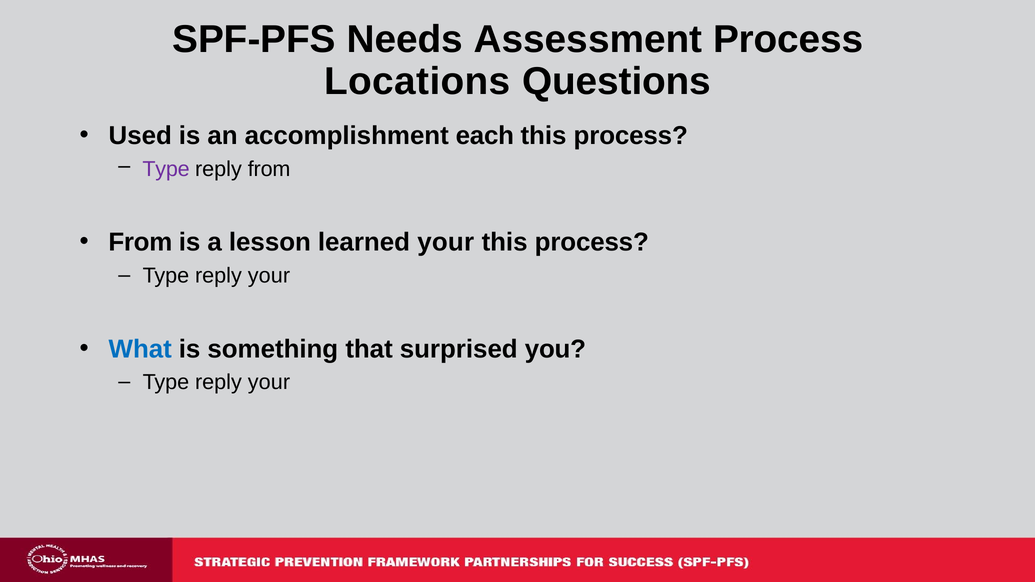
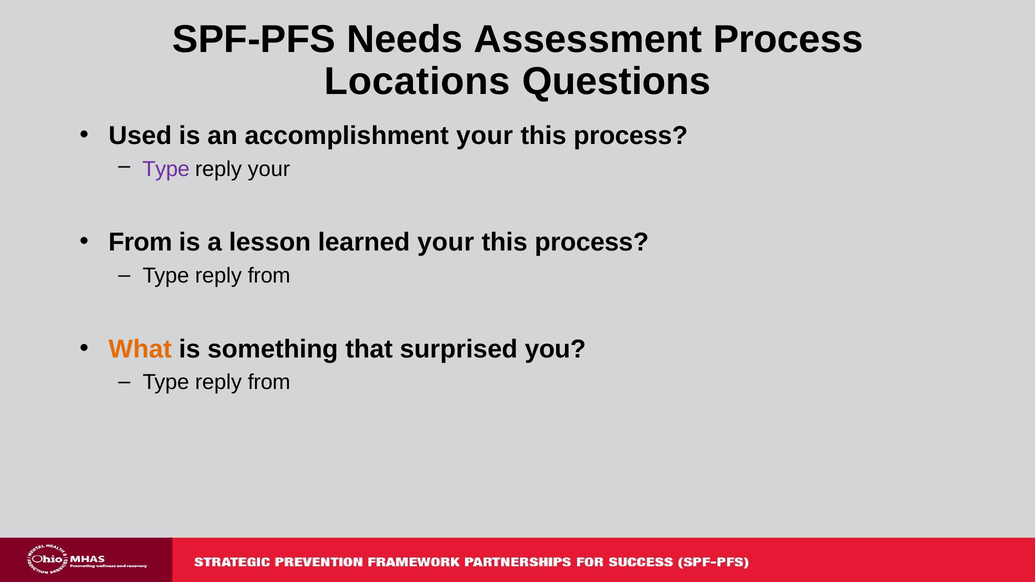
accomplishment each: each -> your (485, 136)
reply from: from -> your (269, 169)
your: your -> from (269, 276)
What colour: blue -> orange (140, 349)
your: your -> from (269, 382)
